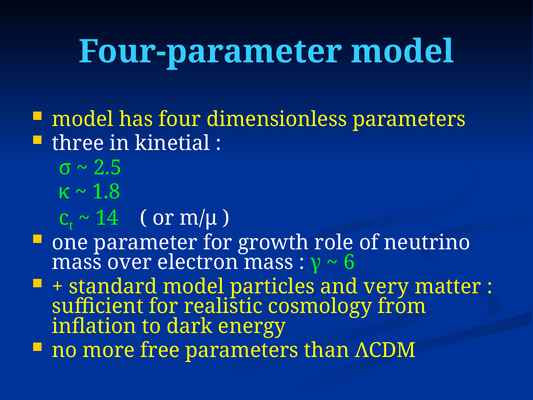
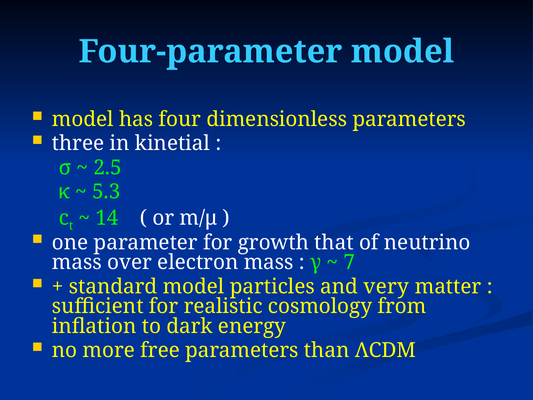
1.8: 1.8 -> 5.3 (106, 191)
role: role -> that (334, 242)
6: 6 -> 7 (349, 262)
